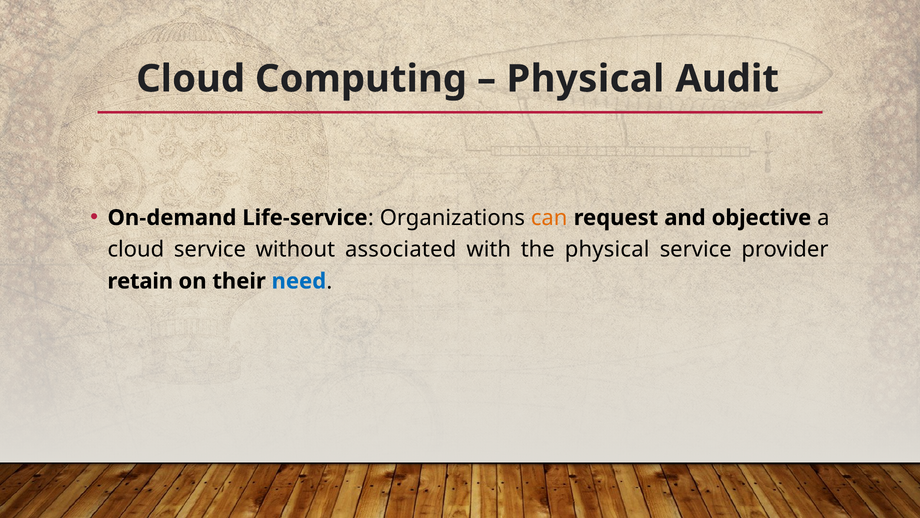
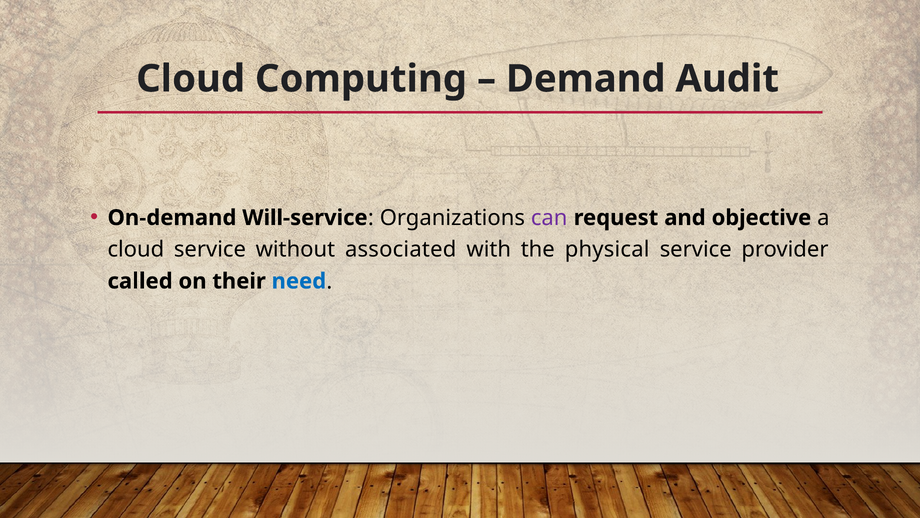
Physical: Physical -> Demand (586, 79)
Life-service: Life-service -> Will-service (305, 218)
can colour: orange -> purple (549, 218)
retain: retain -> called (140, 281)
